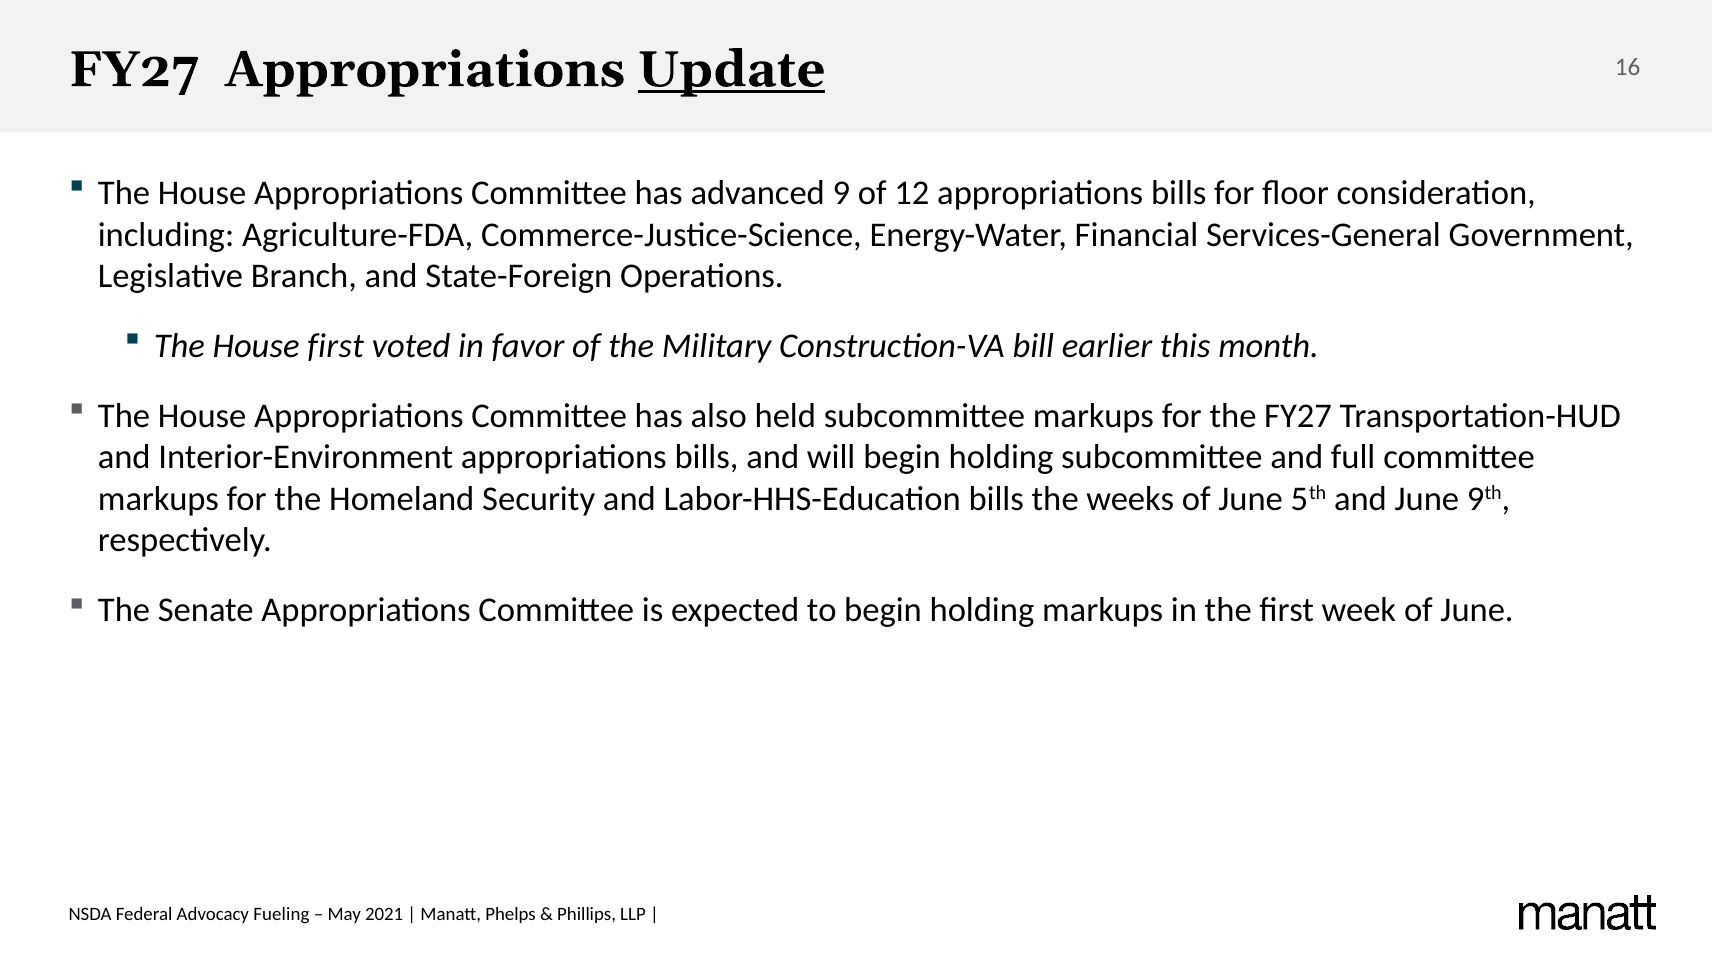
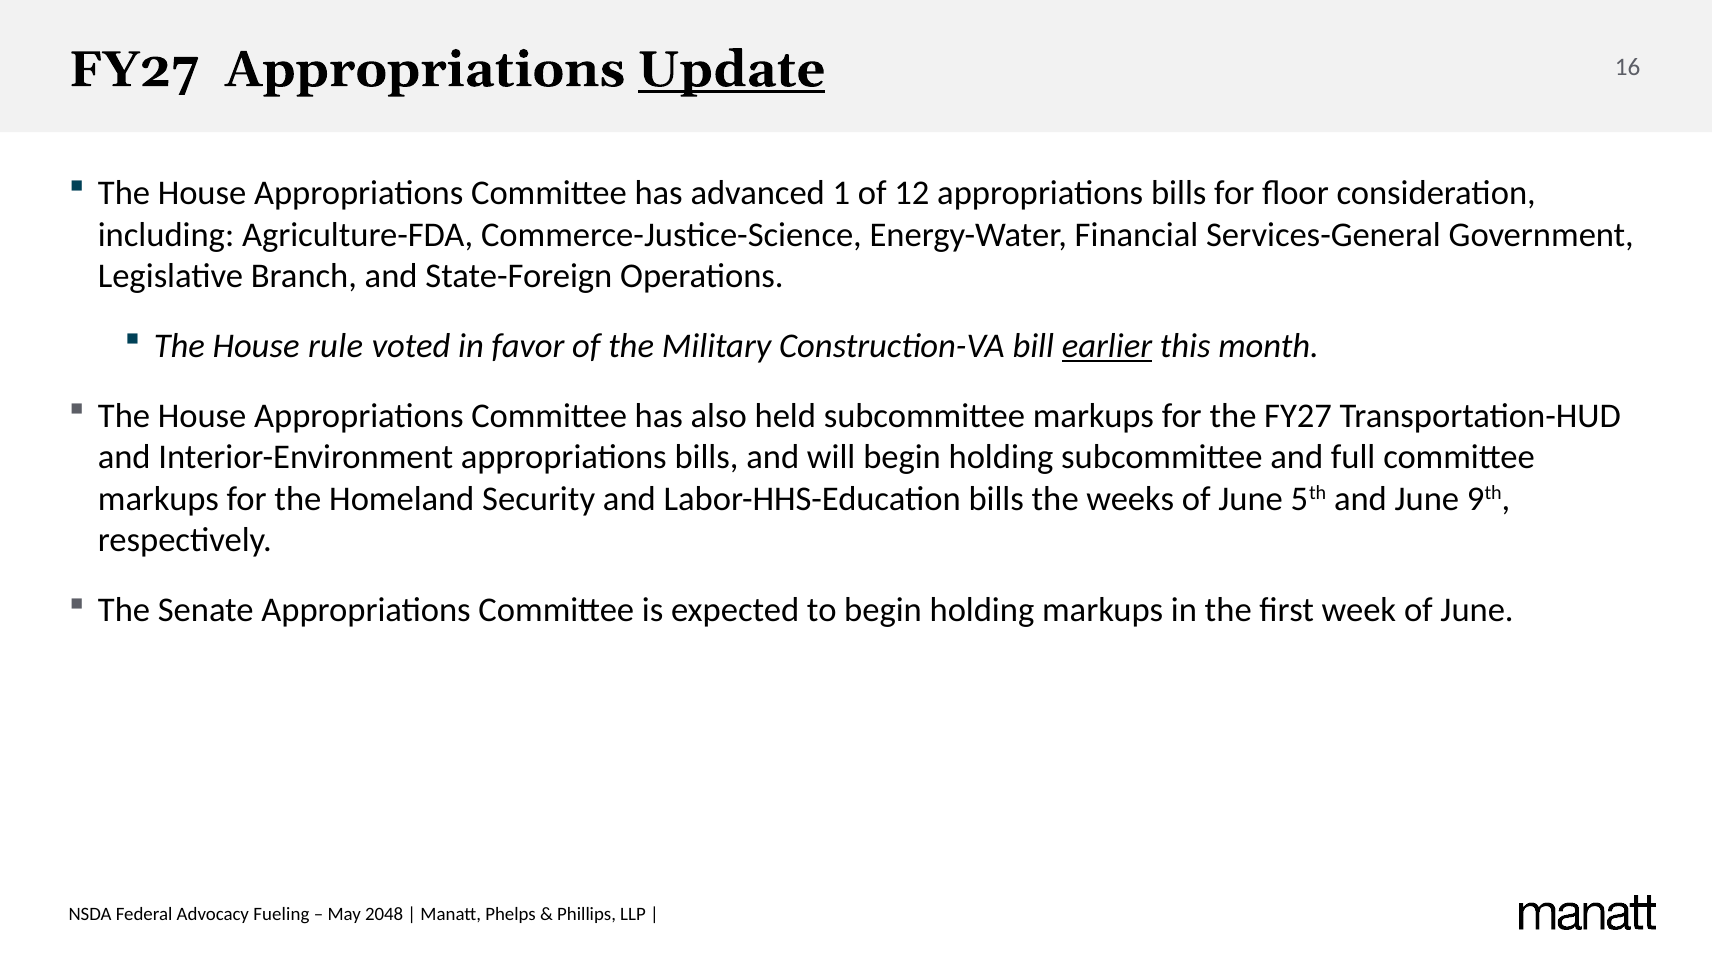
9: 9 -> 1 (841, 193)
House first: first -> rule (336, 346)
earlier underline: none -> present (1107, 346)
2021: 2021 -> 2048 (384, 915)
